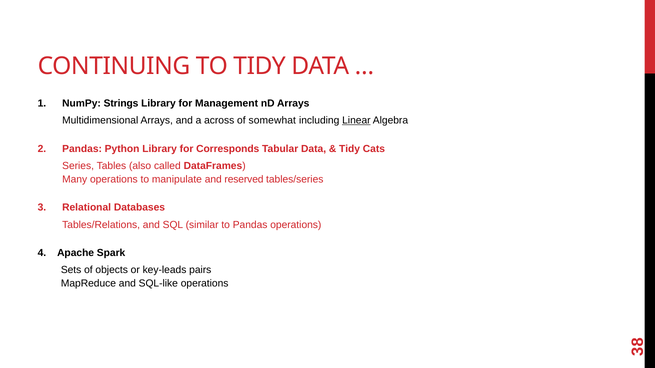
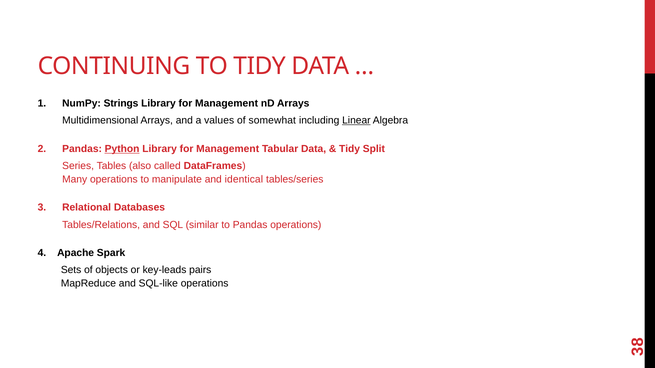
across: across -> values (219, 121)
Python underline: none -> present (122, 149)
Corresponds: Corresponds -> Management (228, 149)
Cats: Cats -> Split (374, 149)
reserved: reserved -> identical (244, 180)
